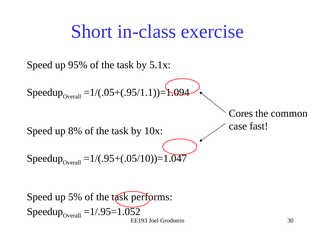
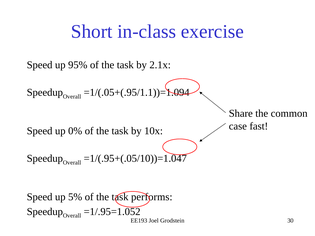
5.1x: 5.1x -> 2.1x (160, 65)
Cores: Cores -> Share (241, 114)
8%: 8% -> 0% (75, 131)
